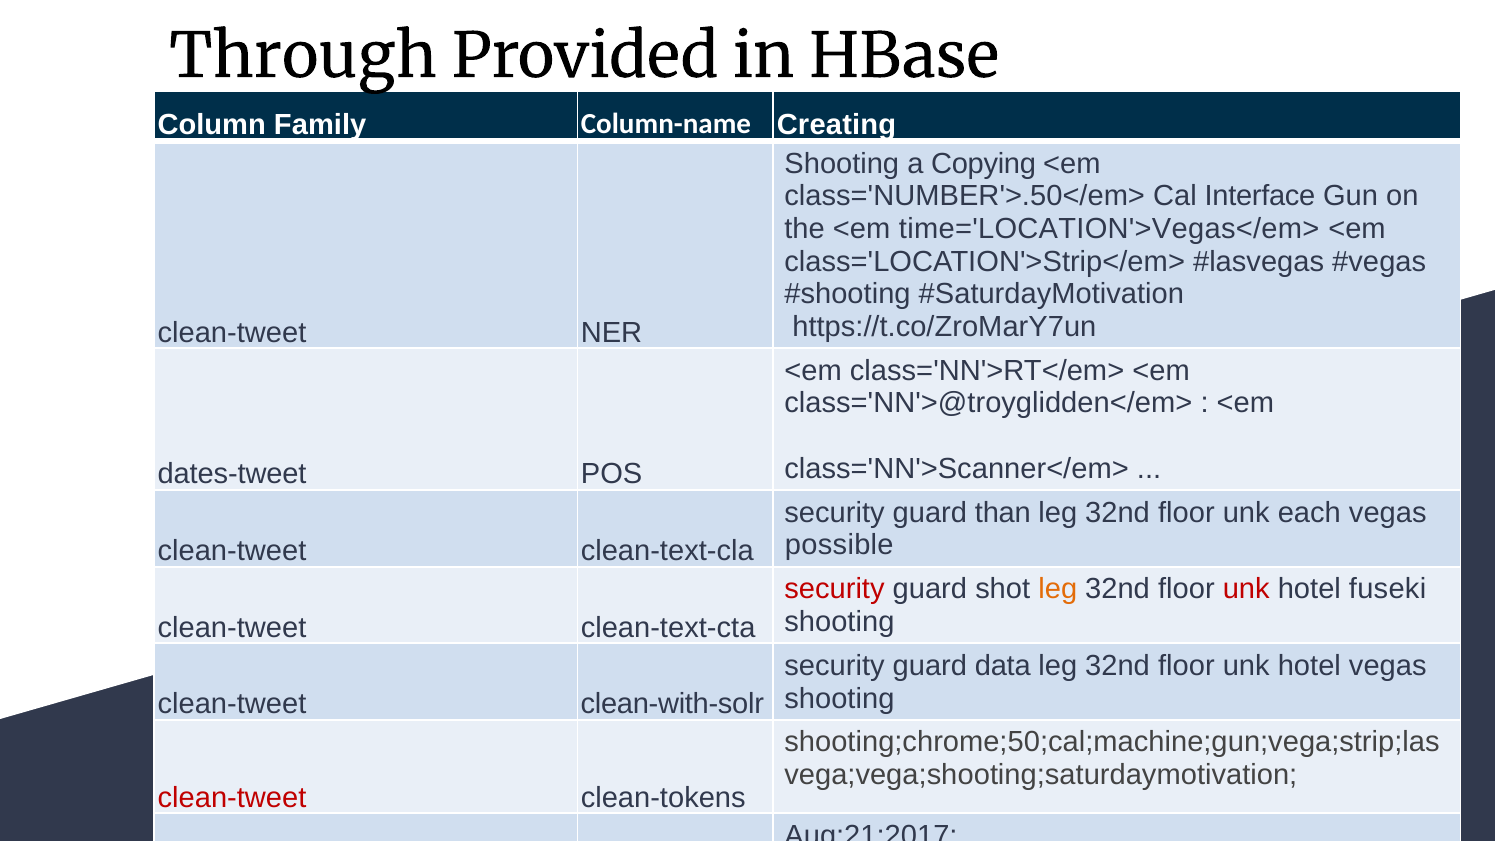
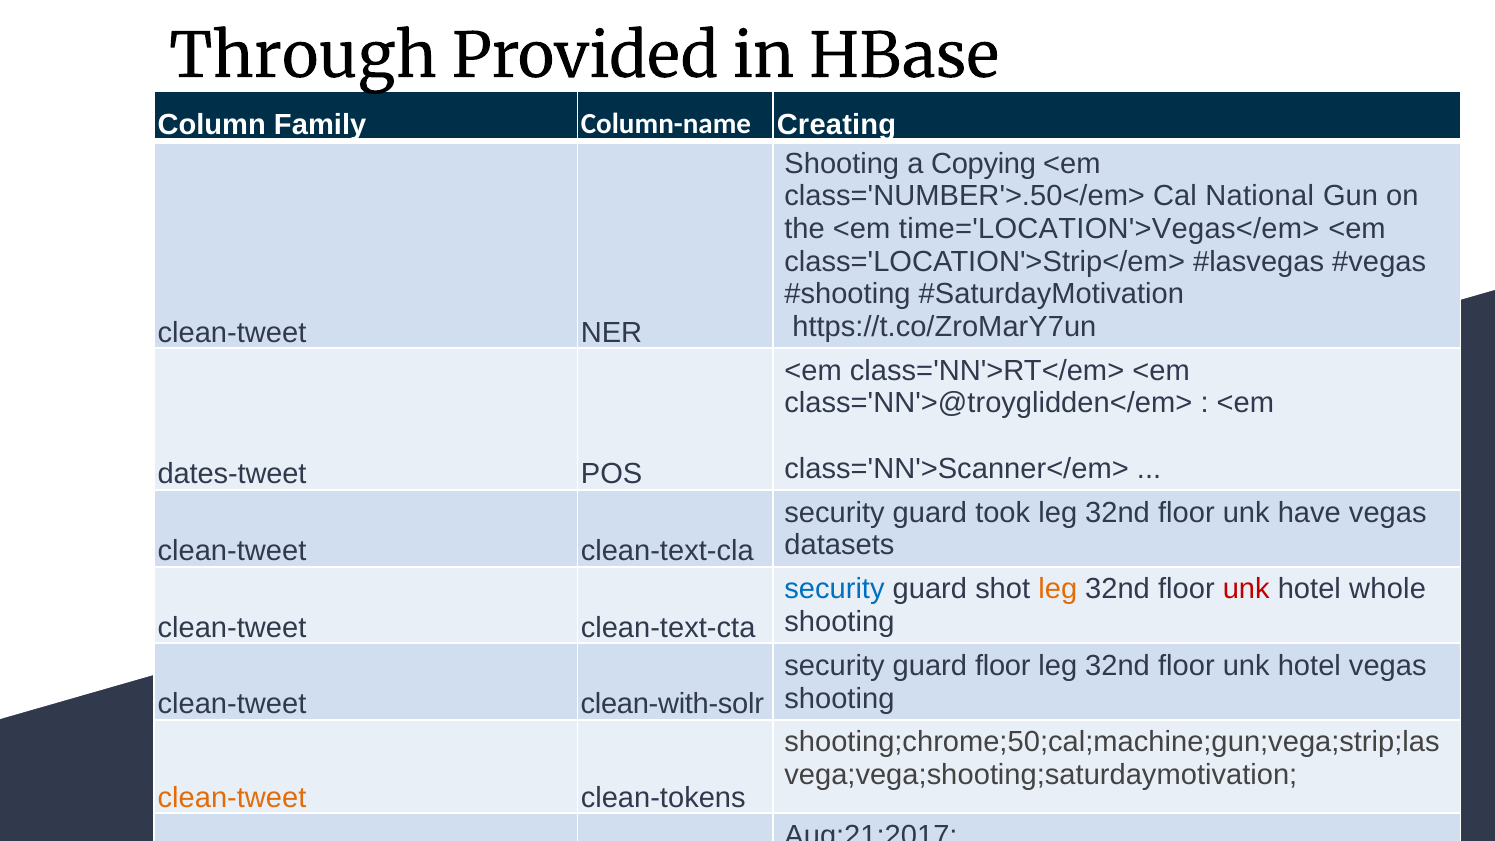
Interface: Interface -> National (1260, 196)
than: than -> took (1003, 513)
each: each -> have (1309, 513)
possible: possible -> datasets (839, 545)
security colour: red -> blue (835, 589)
fuseki: fuseki -> whole (1388, 589)
guard data: data -> floor (1003, 666)
clean-tweet colour: red -> orange (232, 797)
